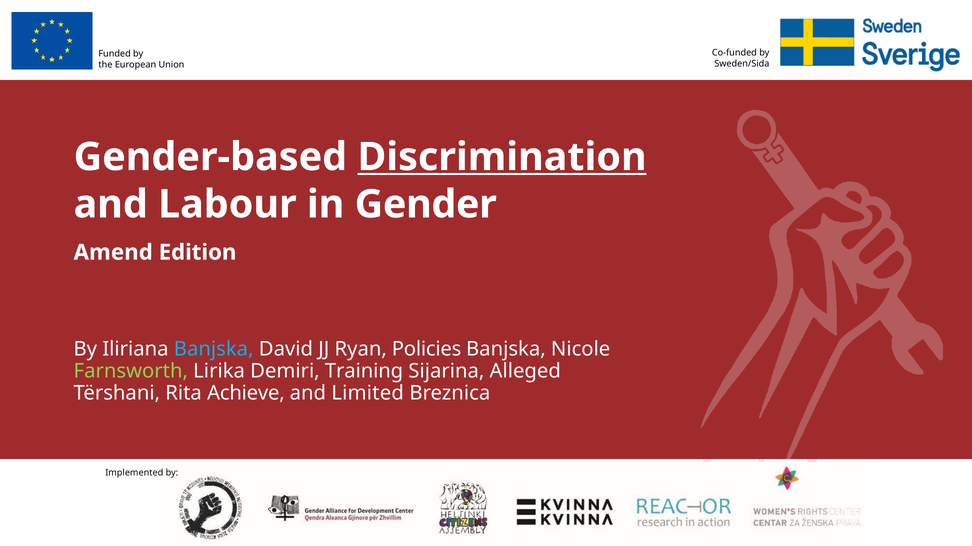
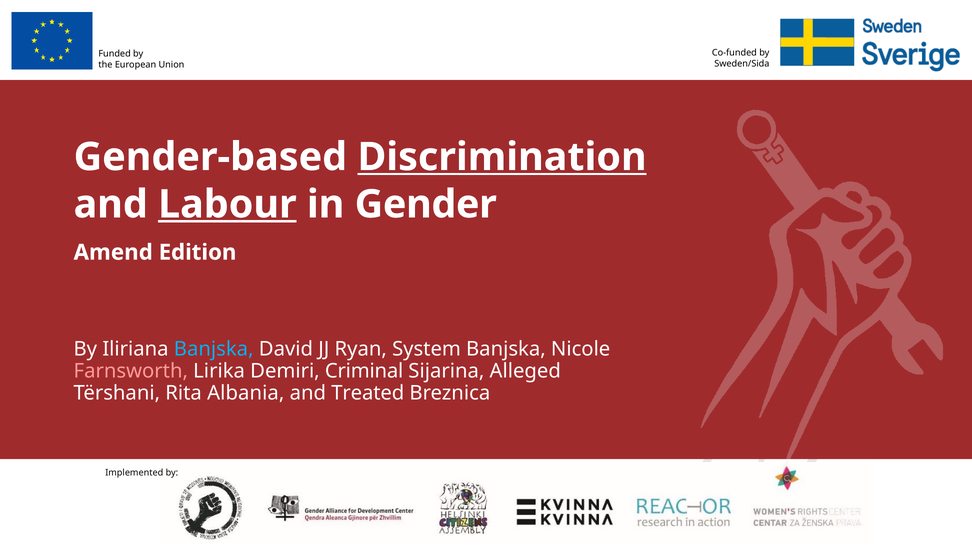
Labour underline: none -> present (227, 205)
Policies: Policies -> System (427, 350)
Farnsworth colour: light green -> pink (131, 372)
Training: Training -> Criminal (364, 372)
Achieve: Achieve -> Albania (246, 393)
Limited: Limited -> Treated (368, 393)
